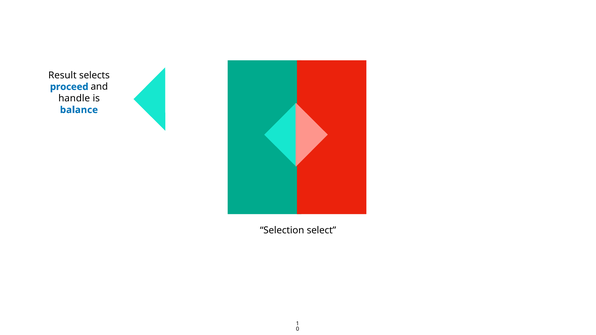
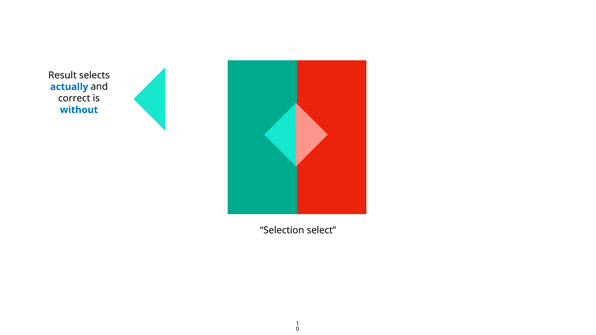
proceed: proceed -> actually (69, 87)
handle: handle -> correct (74, 98)
balance: balance -> without (79, 110)
